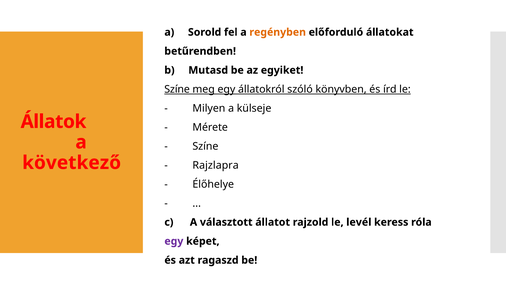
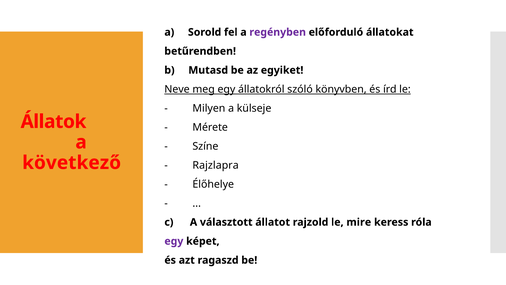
regényben colour: orange -> purple (278, 32)
Színe: Színe -> Neve (177, 89)
levél: levél -> mire (359, 222)
